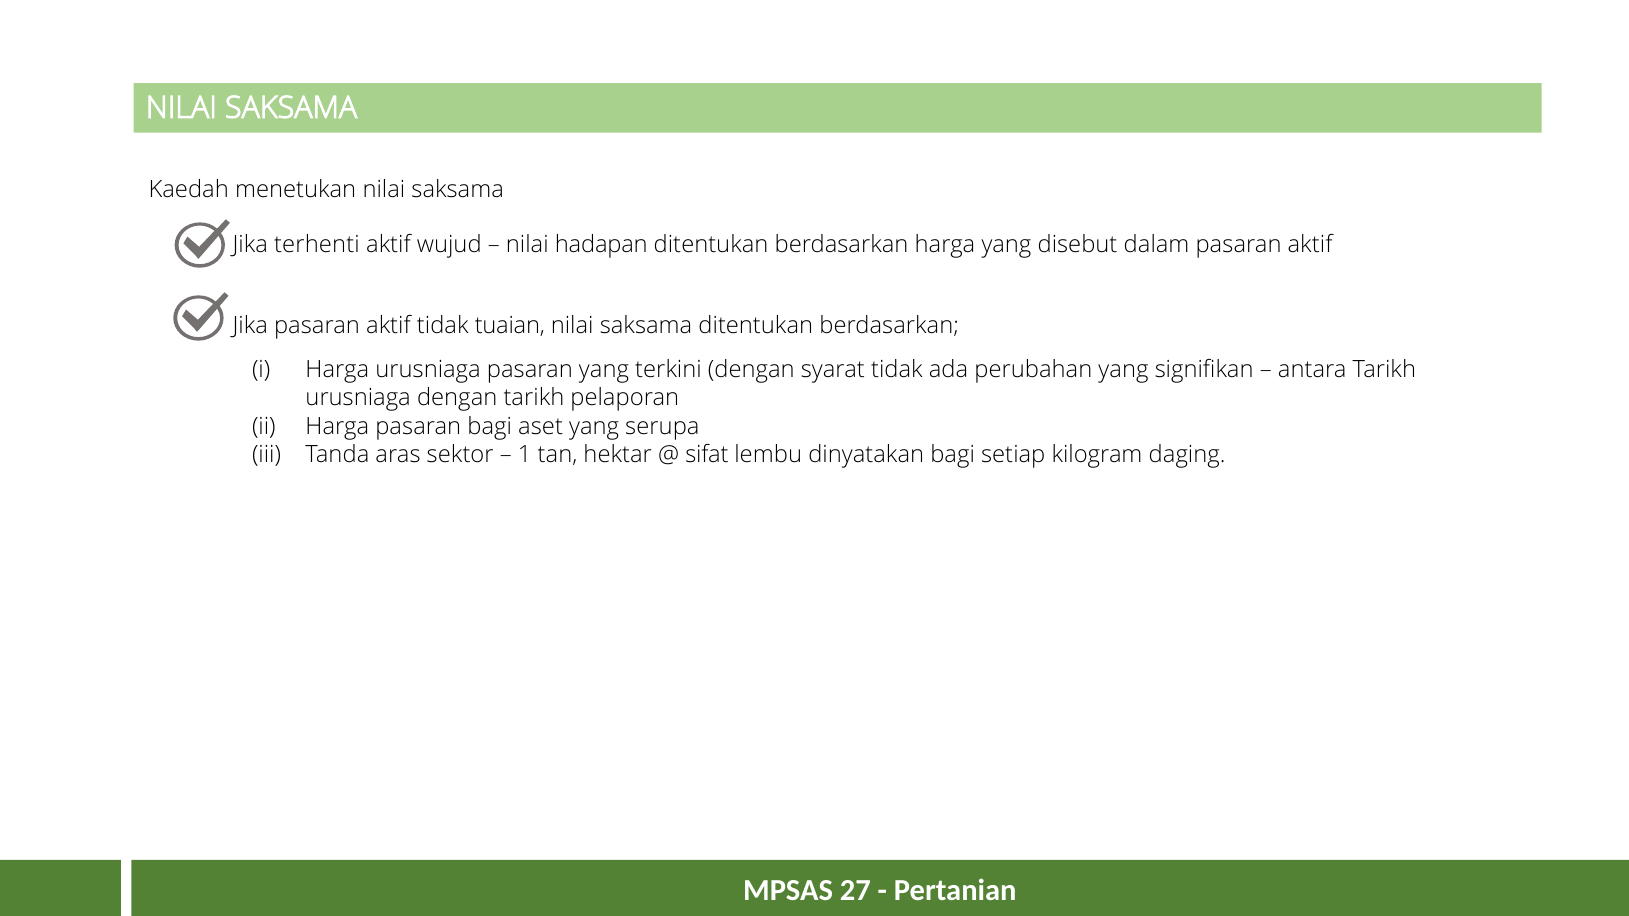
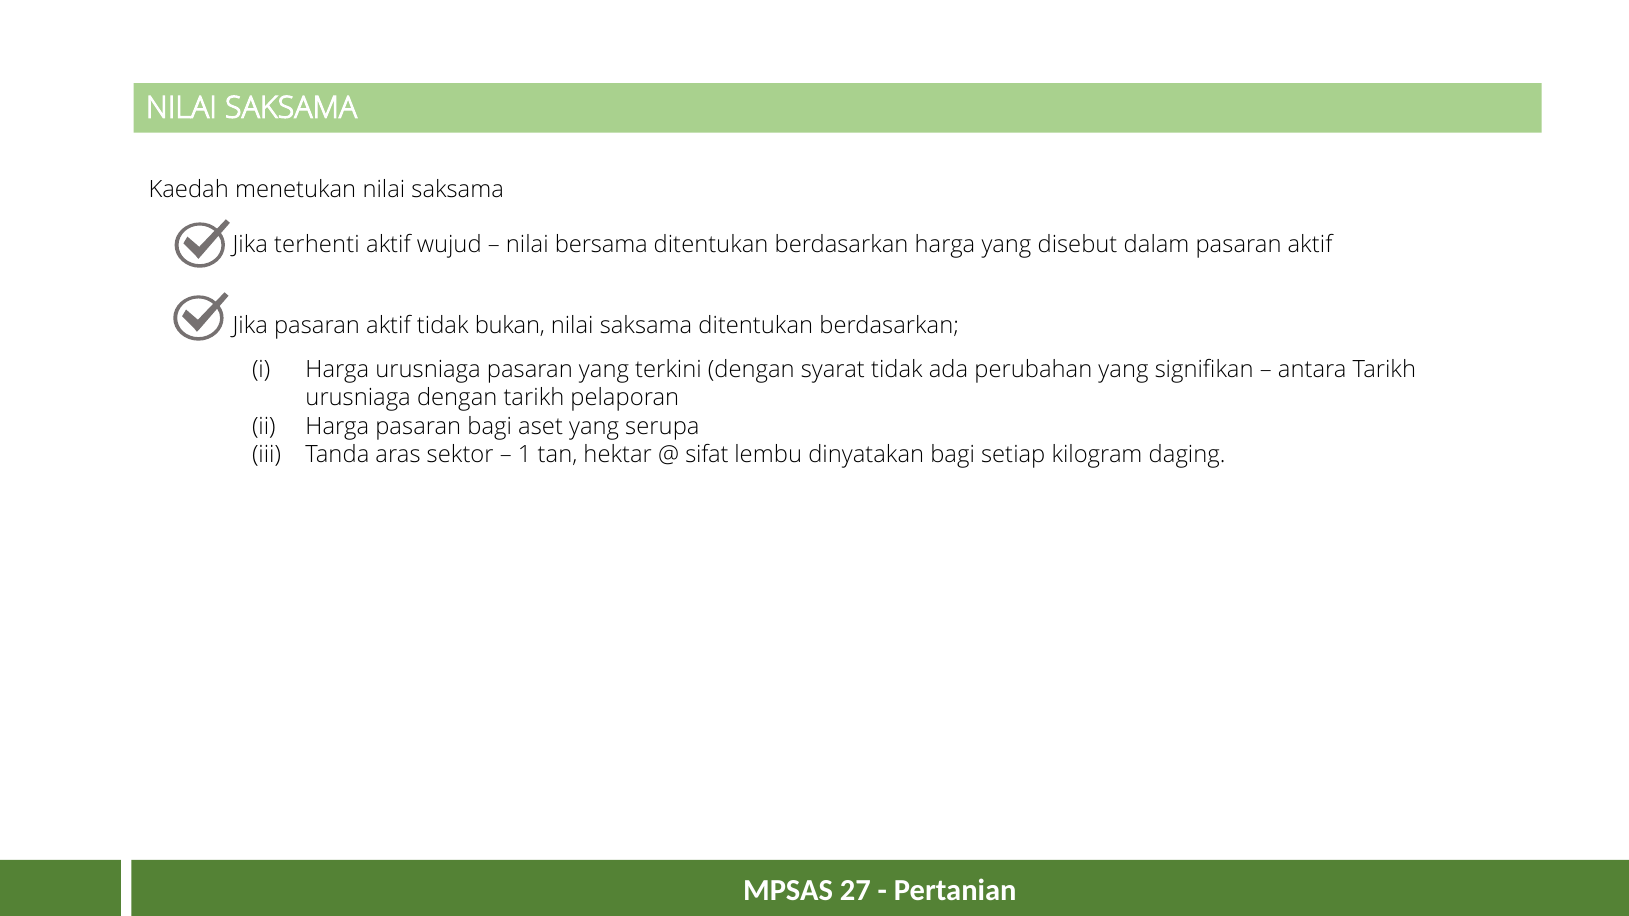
hadapan: hadapan -> bersama (601, 244)
tuaian: tuaian -> bukan (510, 326)
